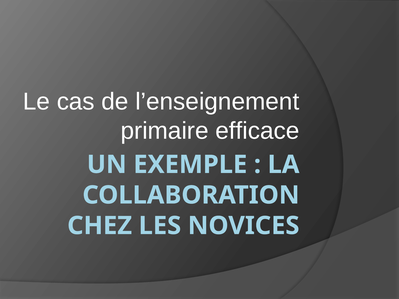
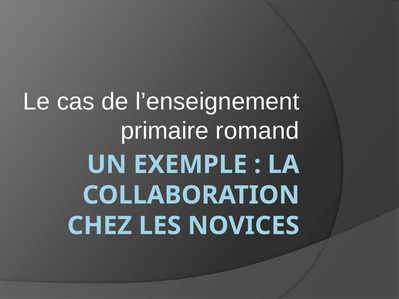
efficace: efficace -> romand (257, 131)
